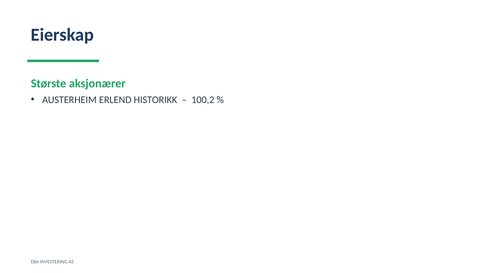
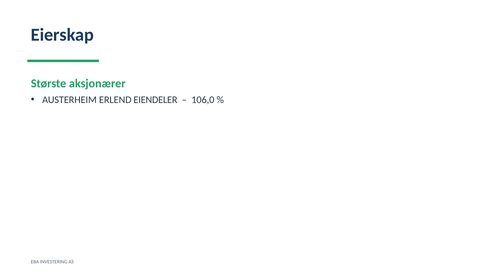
HISTORIKK: HISTORIKK -> EIENDELER (156, 100)
100,2: 100,2 -> 106,0 (203, 100)
